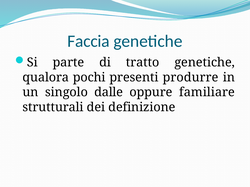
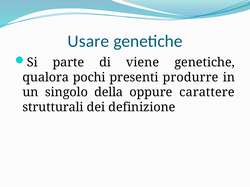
Faccia: Faccia -> Usare (88, 41)
tratto: tratto -> viene (143, 63)
dalle: dalle -> della (109, 93)
familiare: familiare -> carattere (207, 93)
